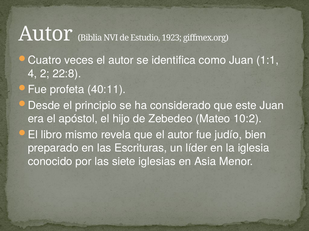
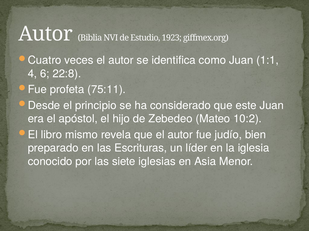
2: 2 -> 6 (45, 74)
40:11: 40:11 -> 75:11 (107, 90)
